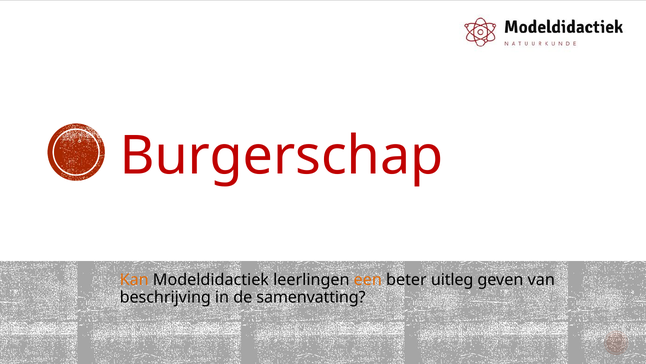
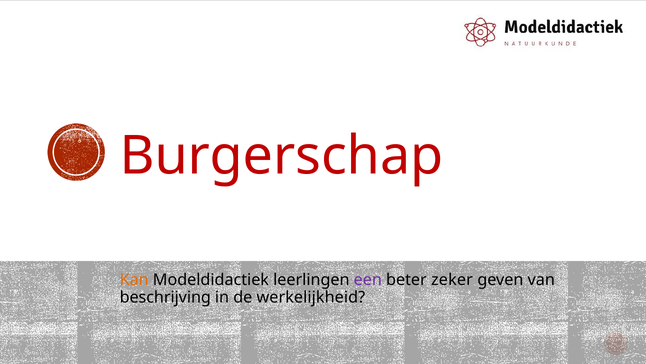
een colour: orange -> purple (368, 280)
uitleg: uitleg -> zeker (452, 280)
samenvatting: samenvatting -> werkelijkheid (311, 297)
